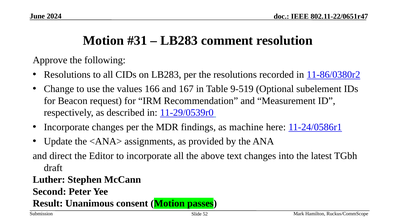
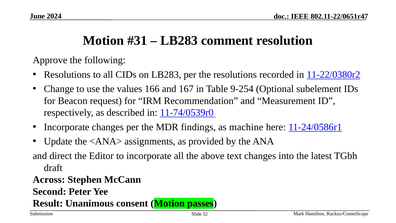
11-86/0380r2: 11-86/0380r2 -> 11-22/0380r2 (333, 74)
9-519: 9-519 -> 9-254 (242, 89)
11-29/0539r0: 11-29/0539r0 -> 11-74/0539r0 (187, 113)
Luther: Luther -> Across (49, 179)
